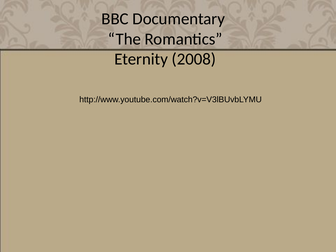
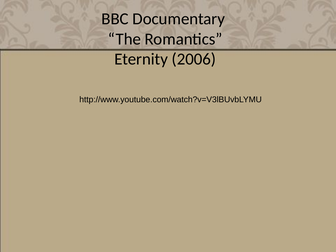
2008: 2008 -> 2006 (194, 59)
